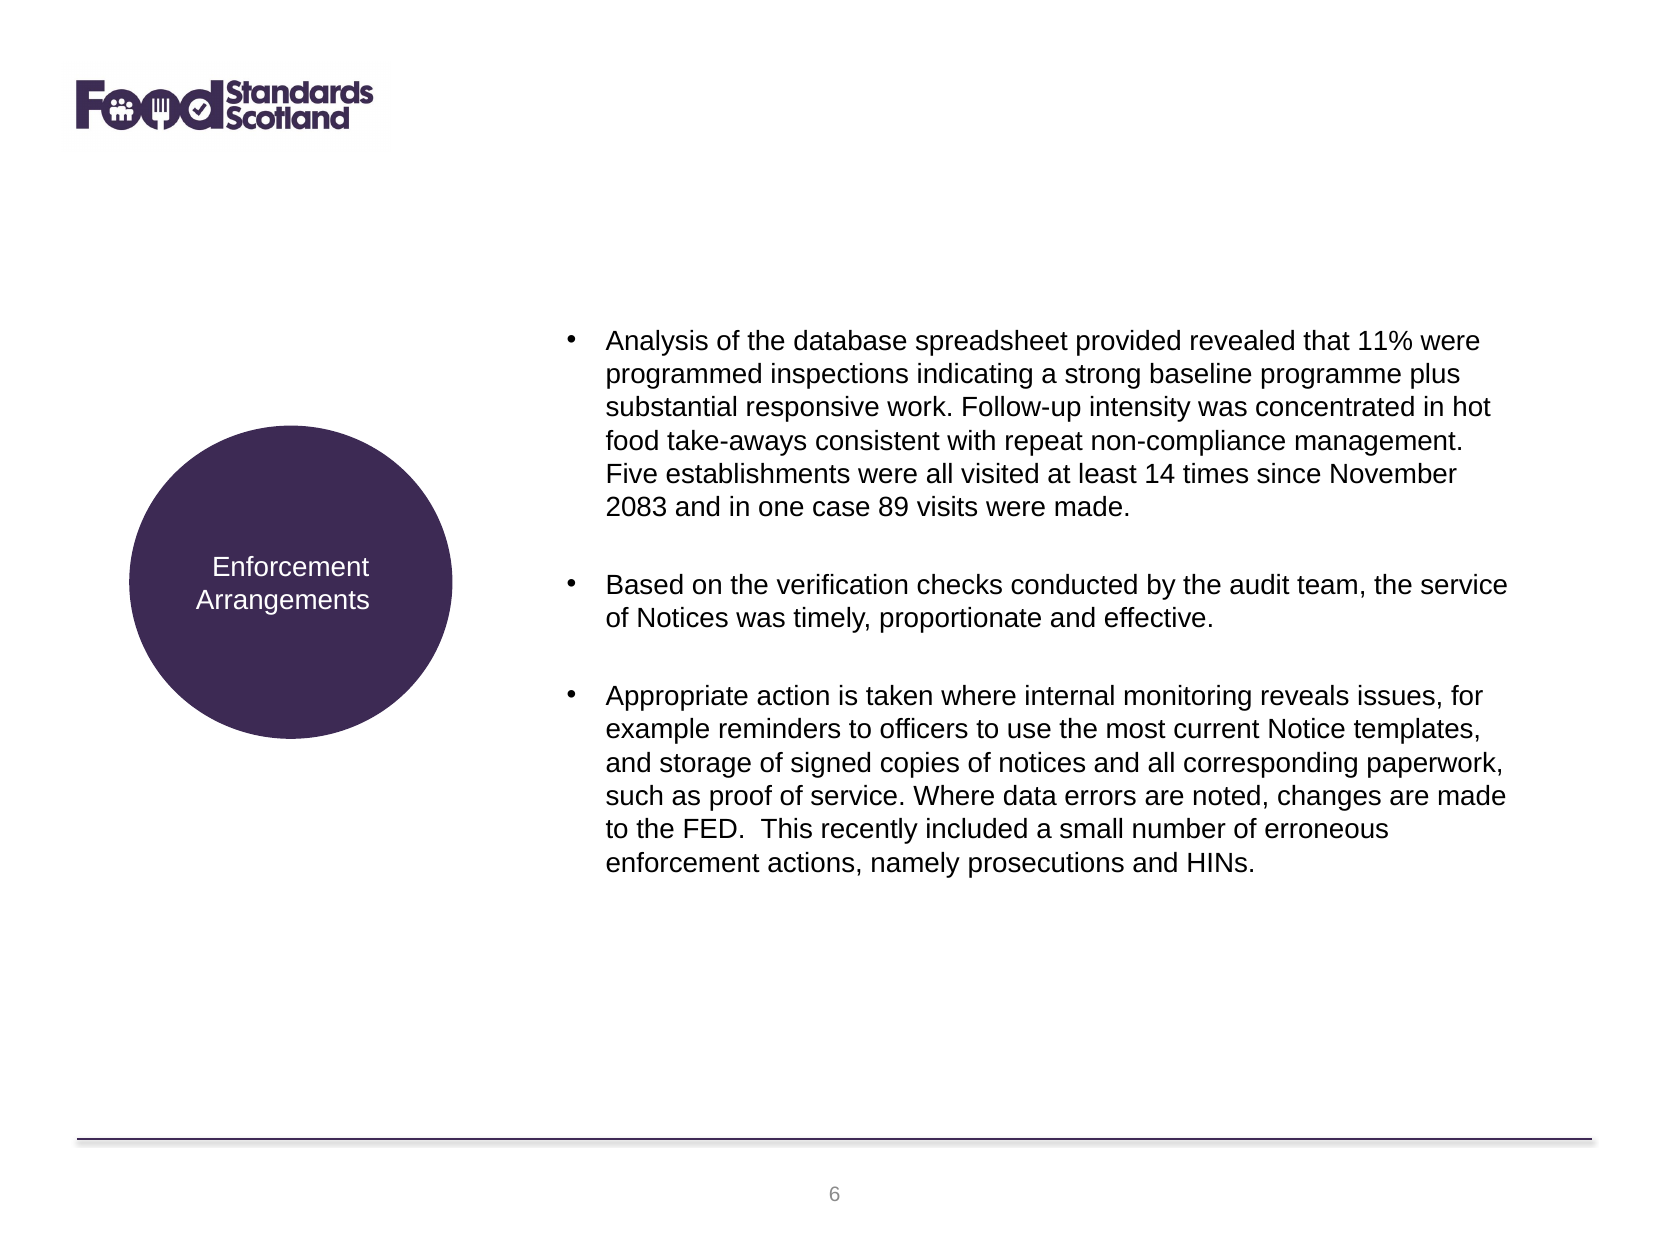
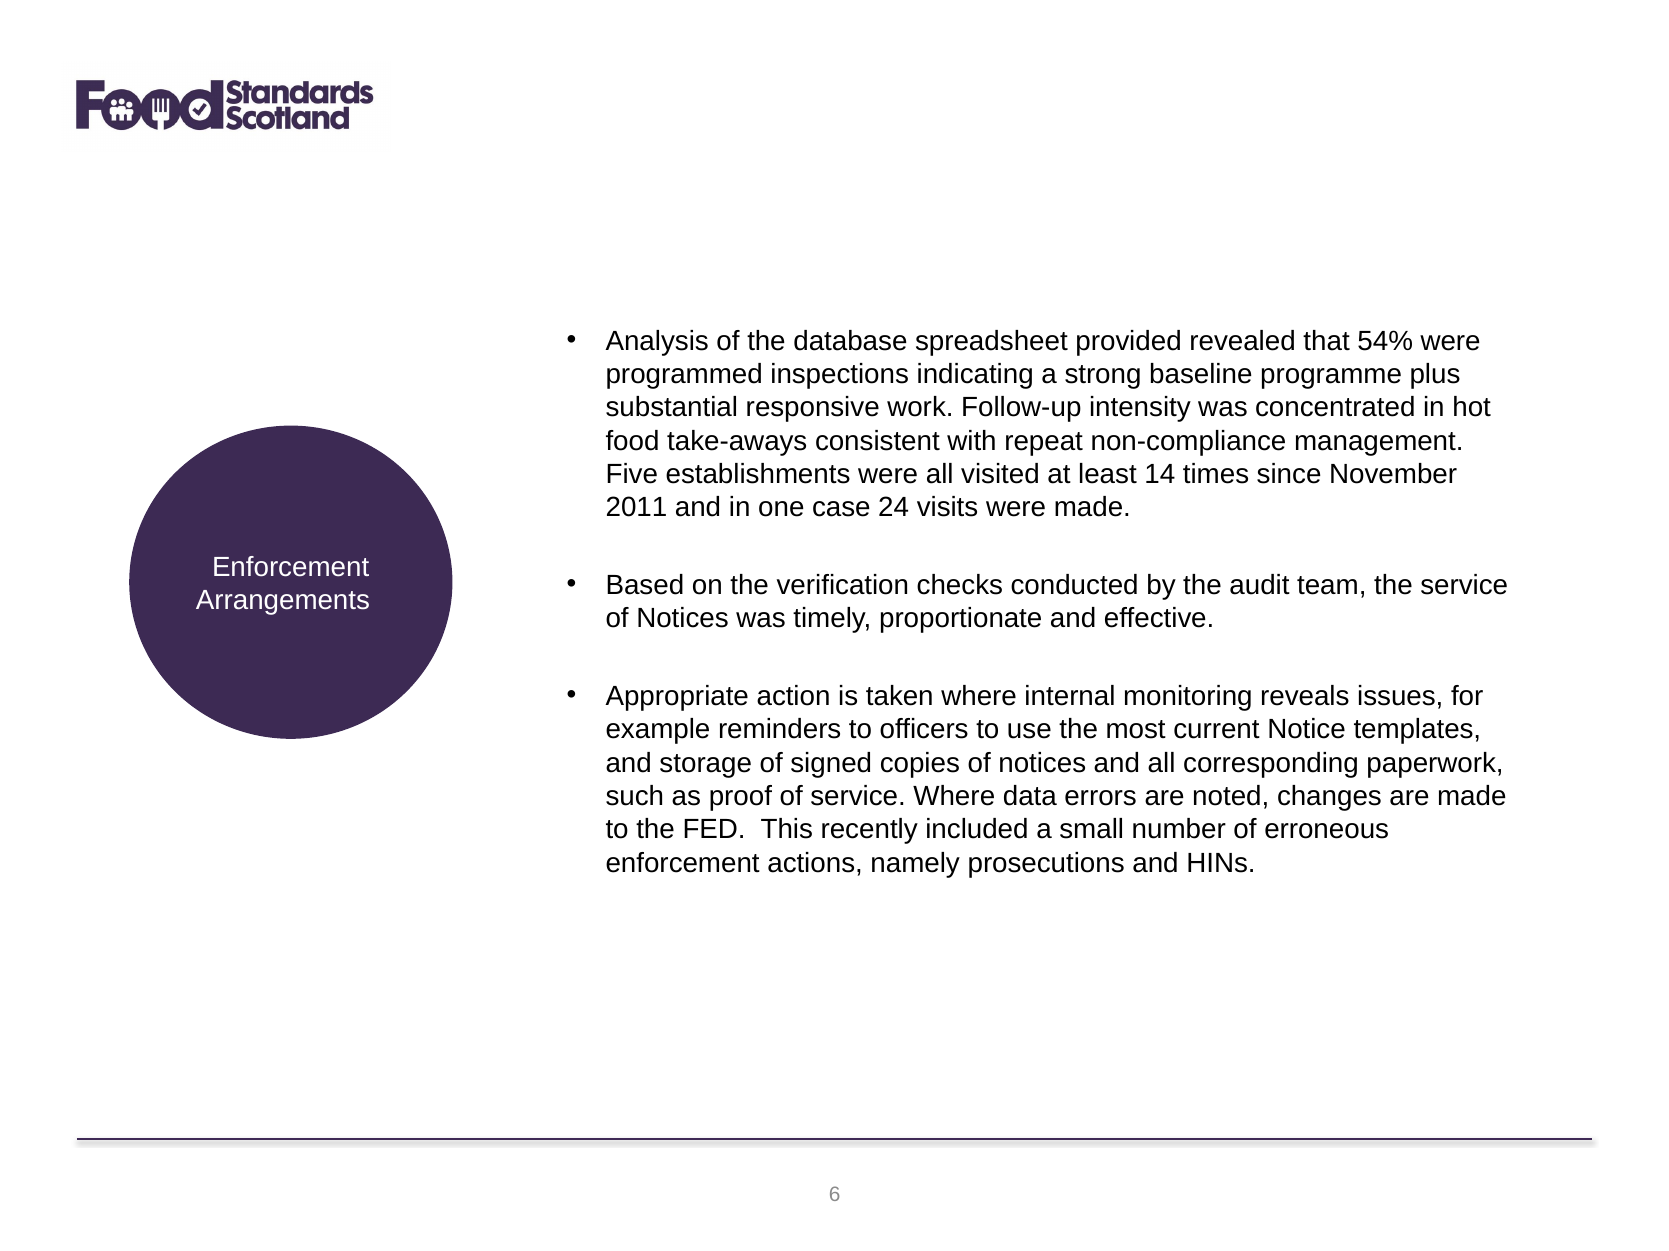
11%: 11% -> 54% (1385, 341)
2083: 2083 -> 2011 (636, 508)
89: 89 -> 24 (894, 508)
